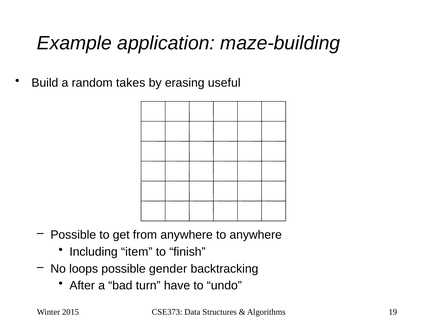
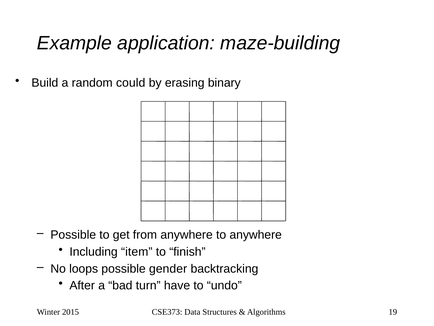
takes: takes -> could (131, 83)
useful: useful -> binary (224, 83)
